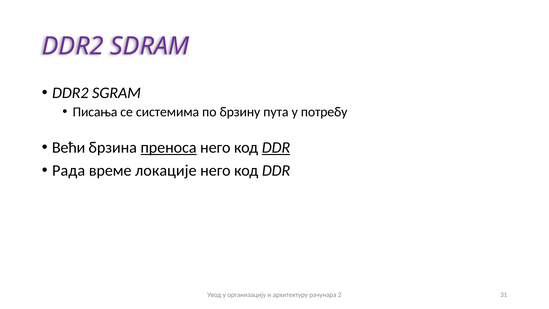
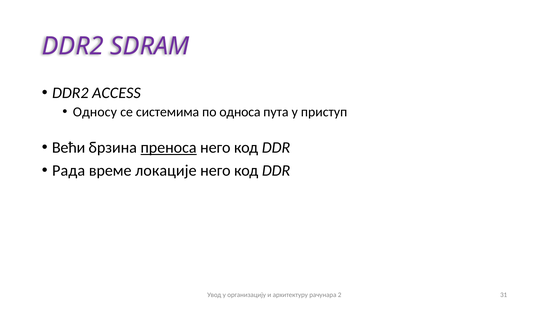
SGRAM: SGRAM -> ACCESS (116, 93)
Писања: Писања -> Односу (95, 112)
брзину: брзину -> односа (240, 112)
потребу: потребу -> приступ (324, 112)
DDR underline: present -> none (276, 147)
